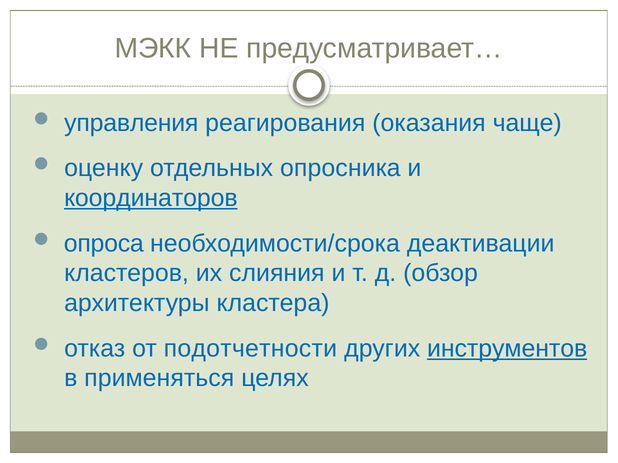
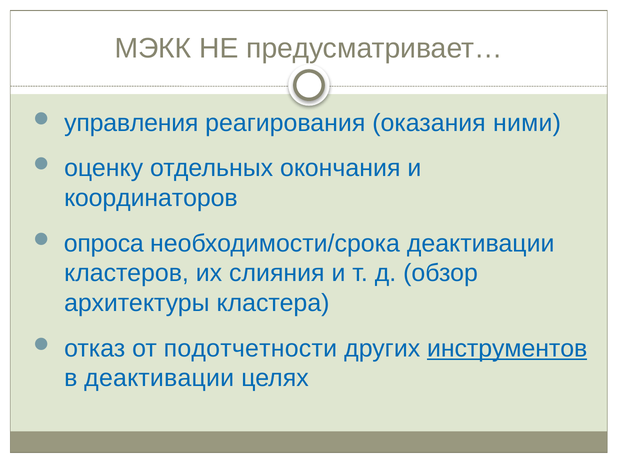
чаще: чаще -> ними (527, 123)
опросника: опросника -> окончания (340, 168)
координаторов underline: present -> none (151, 198)
в применяться: применяться -> деактивации (159, 379)
